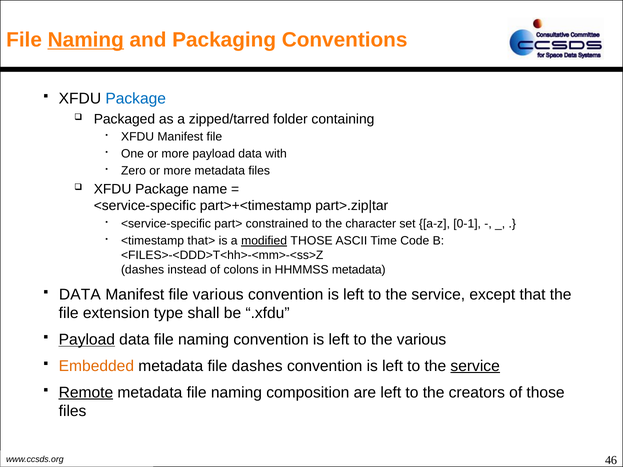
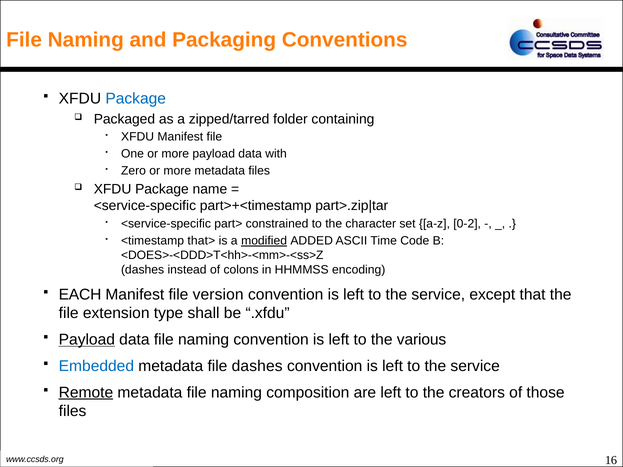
Naming underline: present -> none (86, 40)
0-1: 0-1 -> 0-2 (467, 224)
modified THOSE: THOSE -> ADDED (312, 241)
<FILES>-<DDD>T<hh>-<mm>-<ss>Z: <FILES>-<DDD>T<hh>-<mm>-<ss>Z -> <DOES>-<DDD>T<hh>-<mm>-<ss>Z (222, 255)
HHMMSS metadata: metadata -> encoding (359, 270)
DATA: DATA -> EACH (80, 295)
file various: various -> version (218, 295)
Embedded colour: orange -> blue (96, 366)
service underline: present -> none (475, 366)
46: 46 -> 16 (611, 461)
